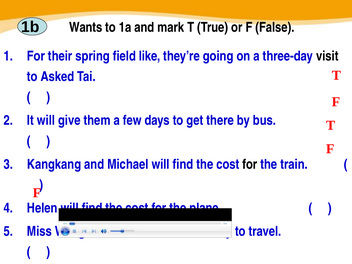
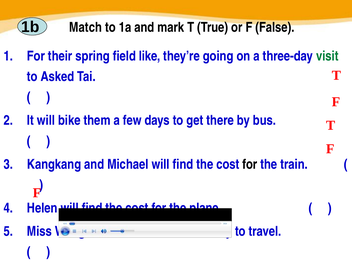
Wants: Wants -> Match (86, 27)
visit colour: black -> green (327, 56)
give: give -> bike (69, 120)
